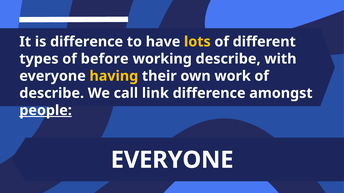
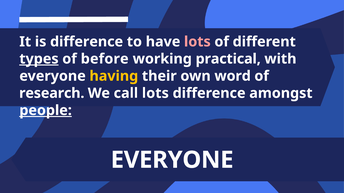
lots colour: yellow -> pink (197, 42)
types underline: none -> present (39, 59)
working describe: describe -> practical (228, 59)
work: work -> word (233, 76)
describe: describe -> research (52, 93)
call link: link -> lots (155, 93)
